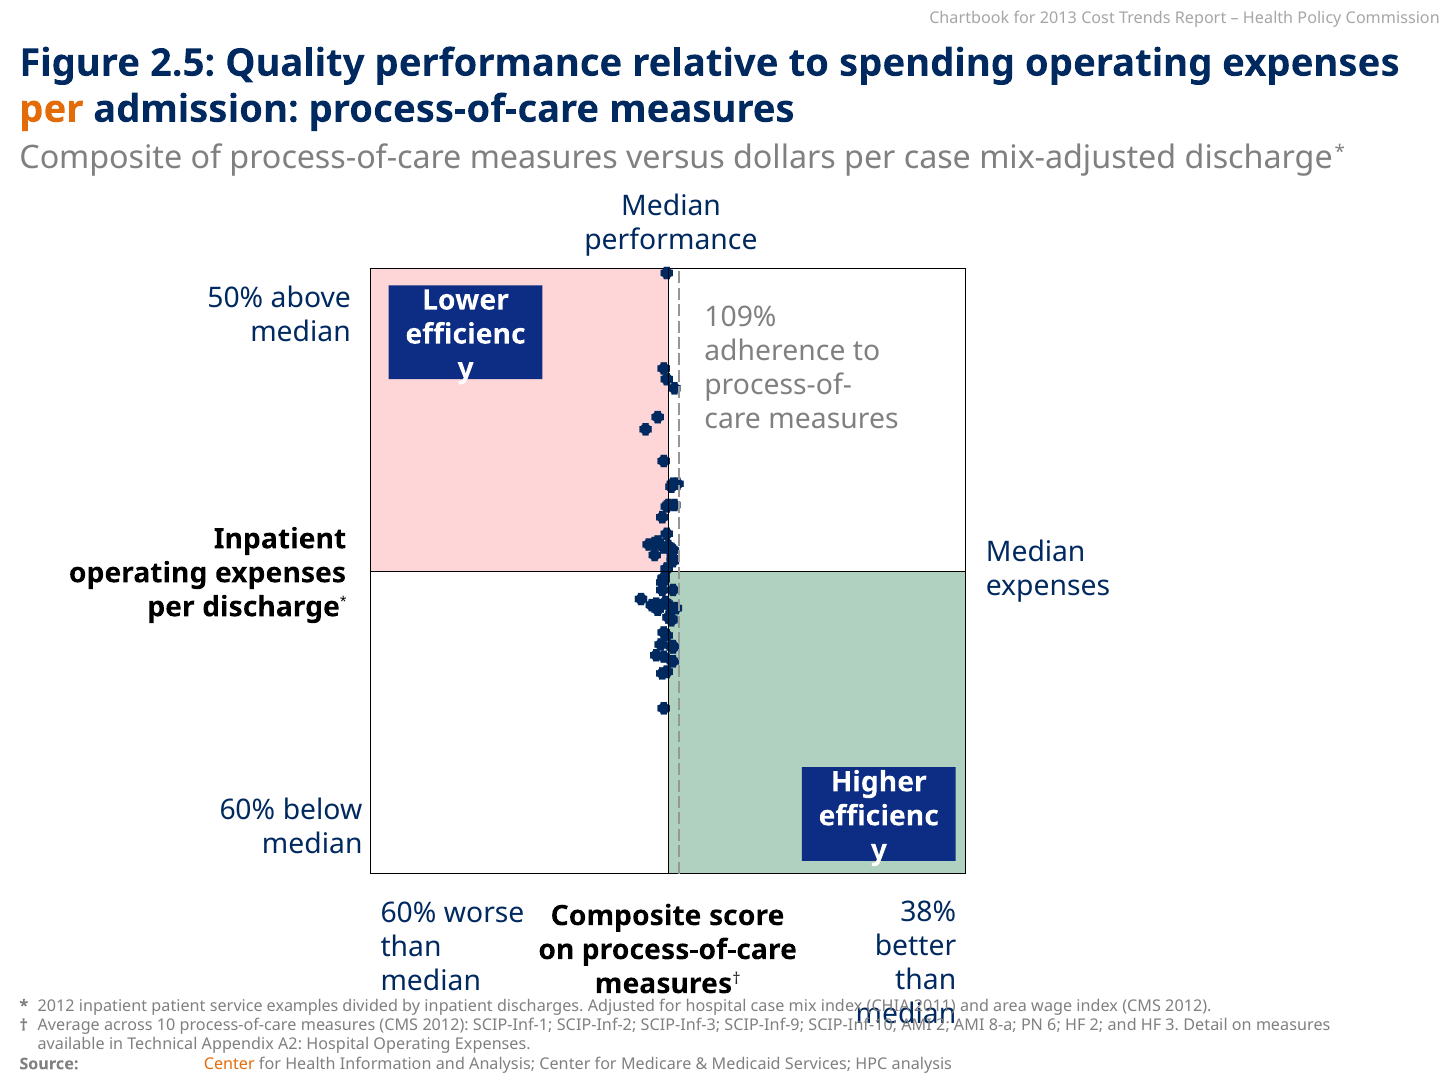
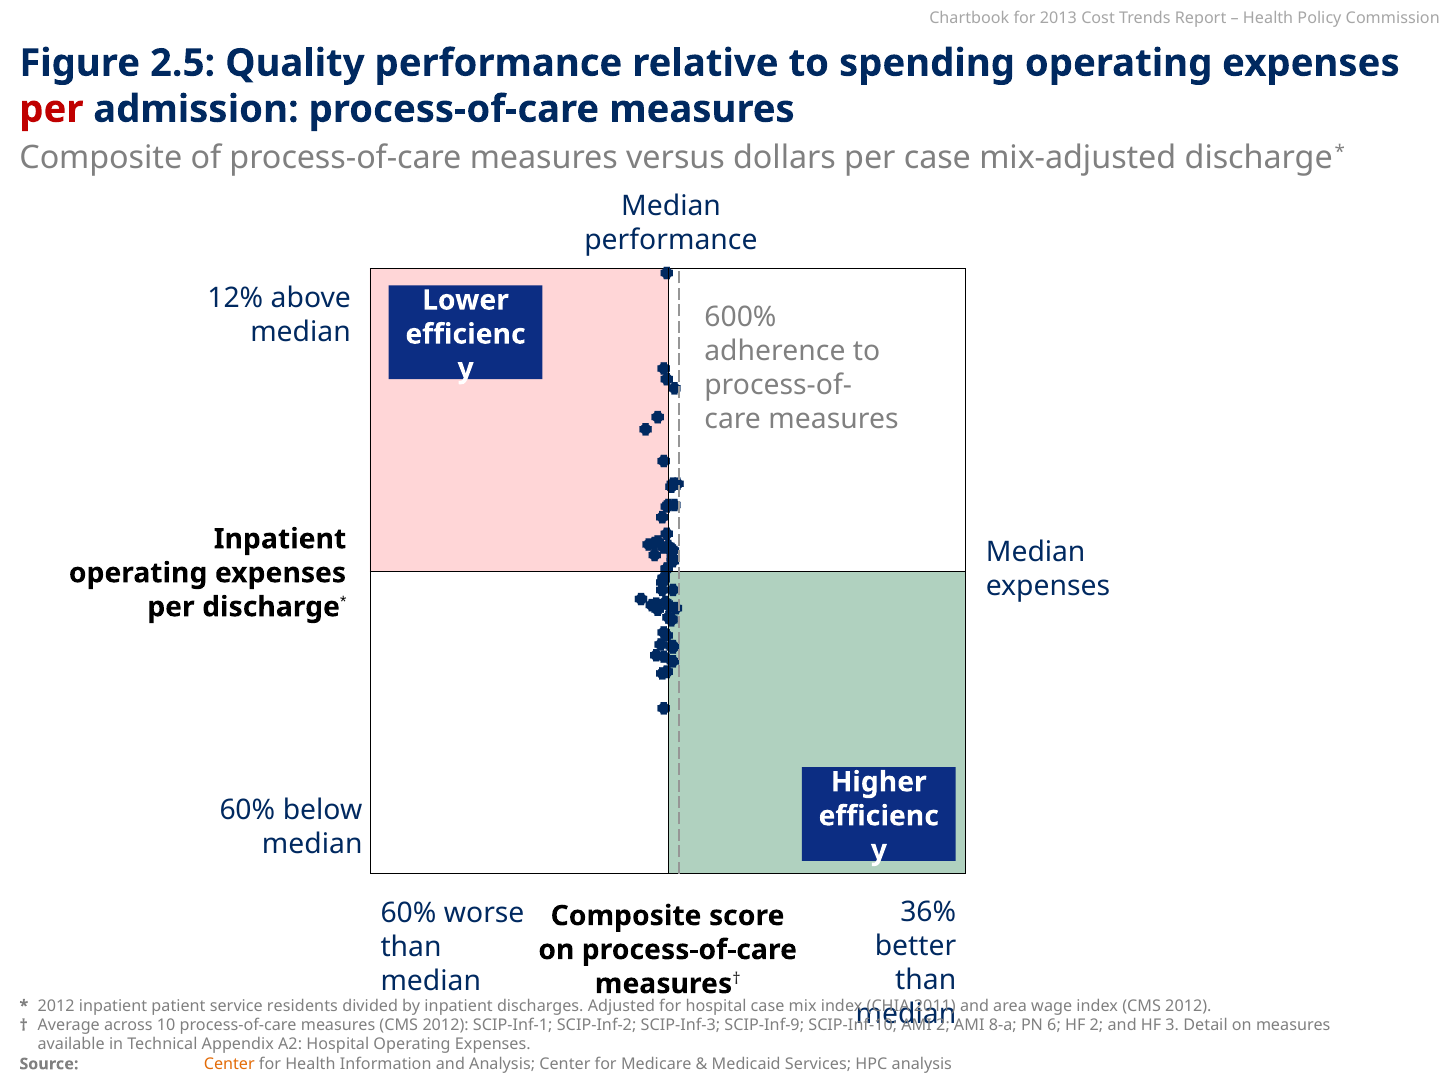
per colour: orange -> red (51, 109)
50%: 50% -> 12% (235, 298)
109%: 109% -> 600% (740, 317)
38%: 38% -> 36% (928, 912)
examples: examples -> residents (302, 1005)
